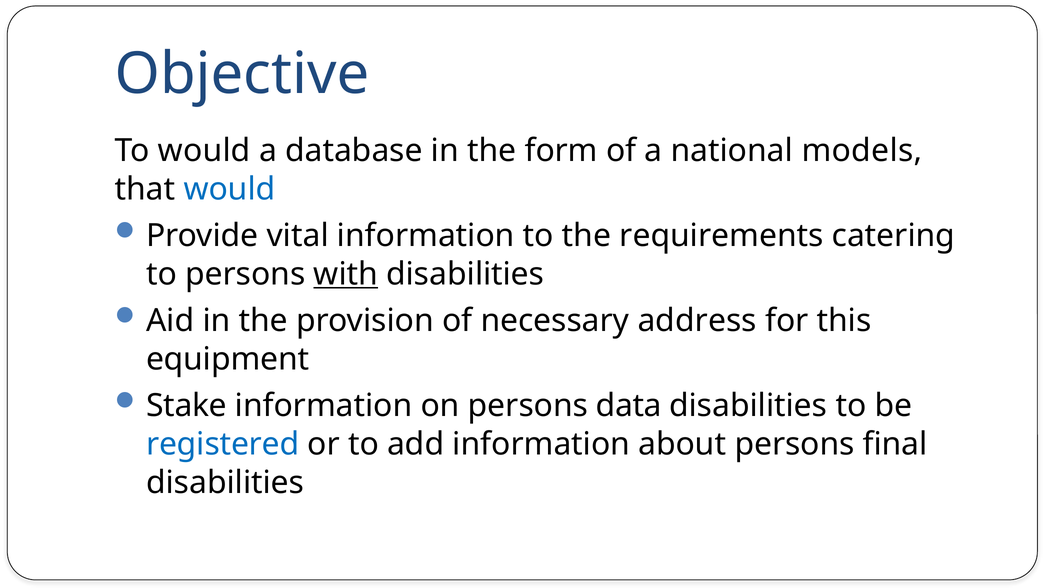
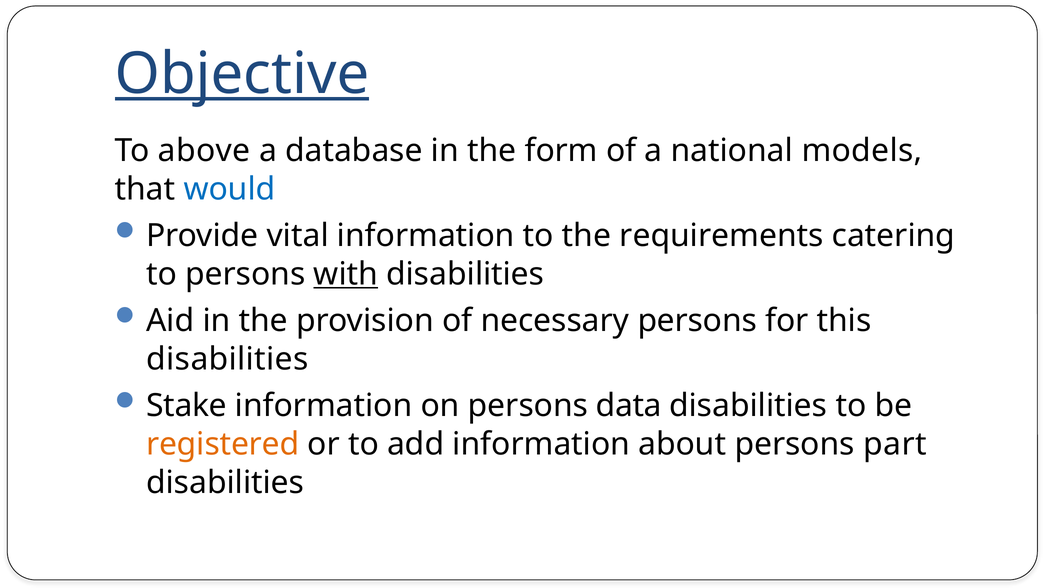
Objective underline: none -> present (242, 74)
To would: would -> above (204, 151)
necessary address: address -> persons (697, 321)
equipment: equipment -> disabilities (227, 359)
registered colour: blue -> orange (223, 444)
final: final -> part (895, 444)
